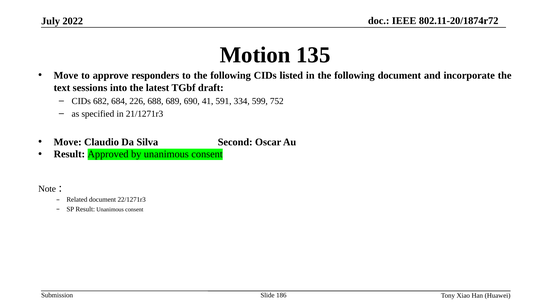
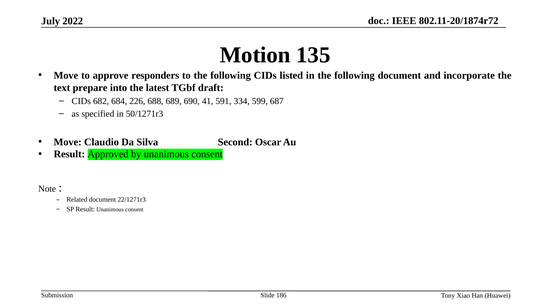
sessions: sessions -> prepare (90, 88)
752: 752 -> 687 (277, 101)
21/1271r3: 21/1271r3 -> 50/1271r3 (145, 114)
